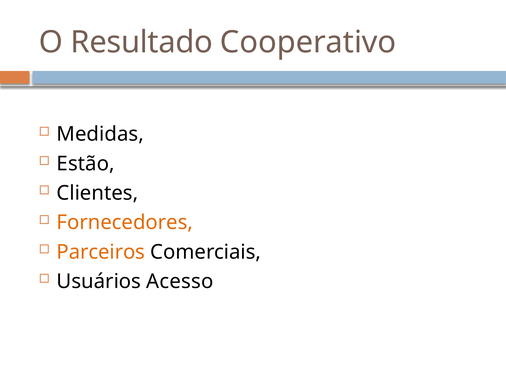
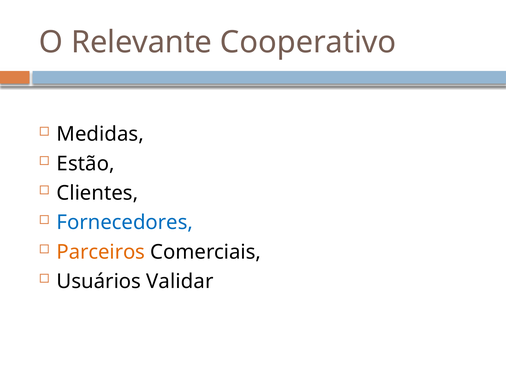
Resultado: Resultado -> Relevante (142, 42)
Fornecedores colour: orange -> blue (125, 222)
Acesso: Acesso -> Validar (180, 281)
